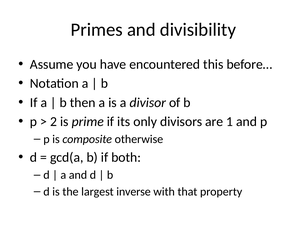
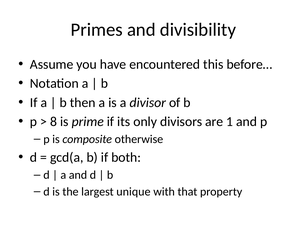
2: 2 -> 8 (53, 122)
inverse: inverse -> unique (133, 192)
